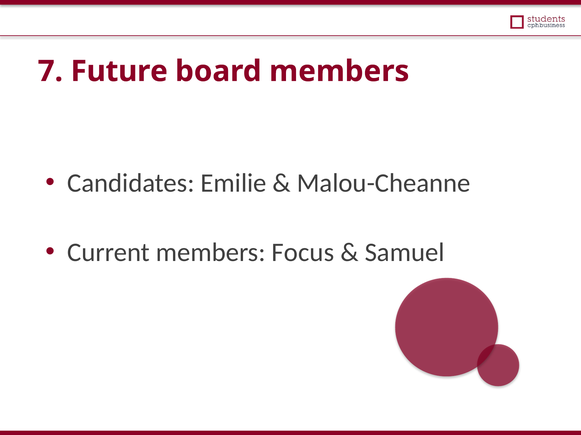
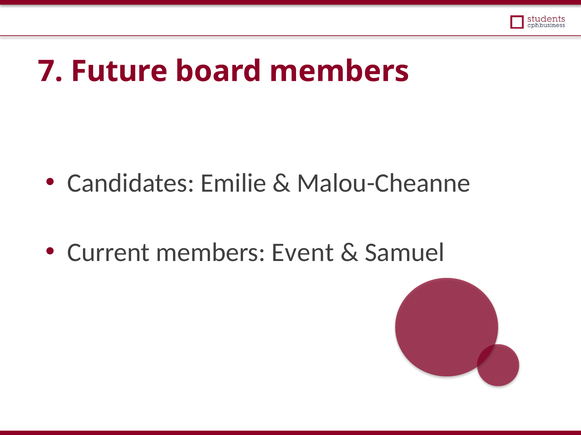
Focus: Focus -> Event (303, 253)
